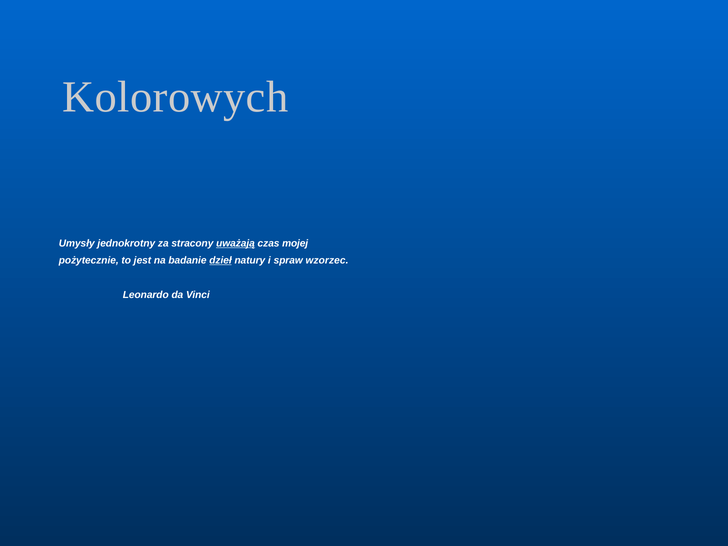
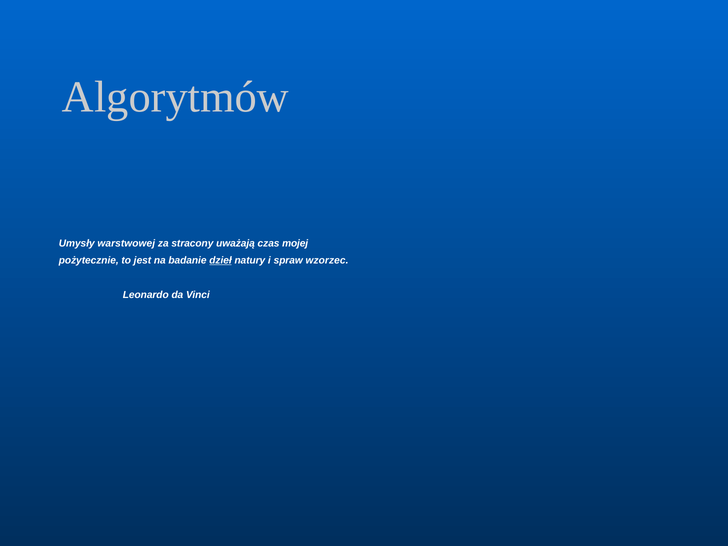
Kolorowych: Kolorowych -> Algorytmów (175, 97)
jednokrotny: jednokrotny -> warstwowej (126, 243)
uważają underline: present -> none (235, 243)
